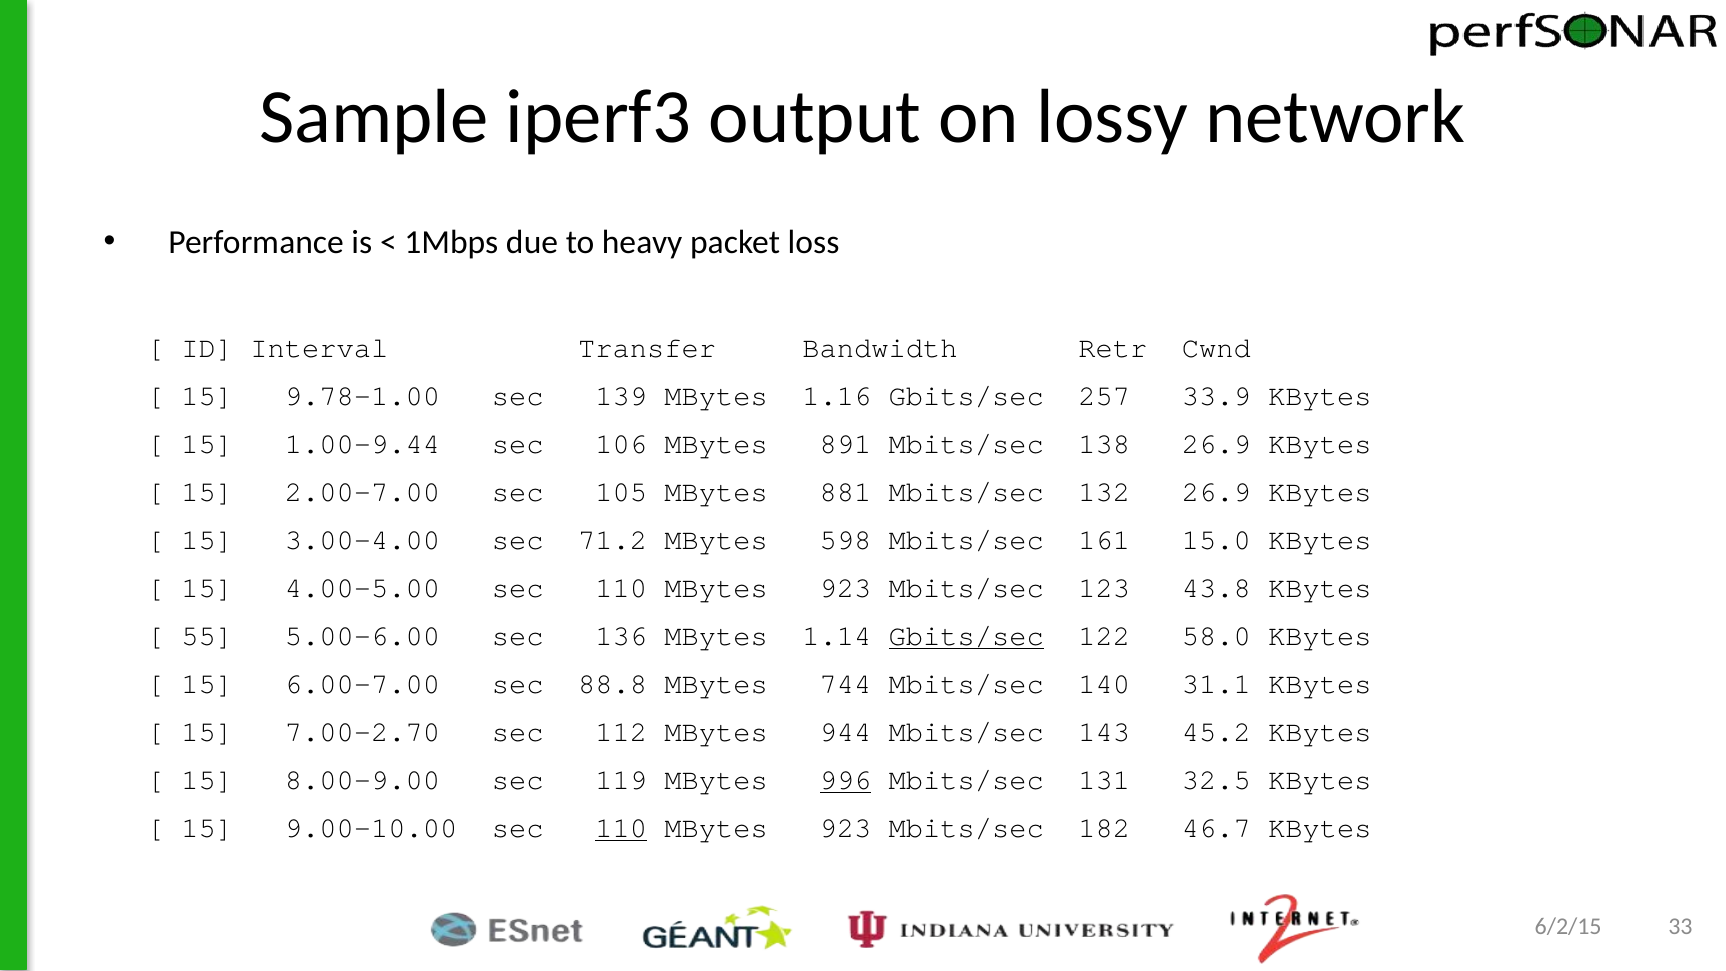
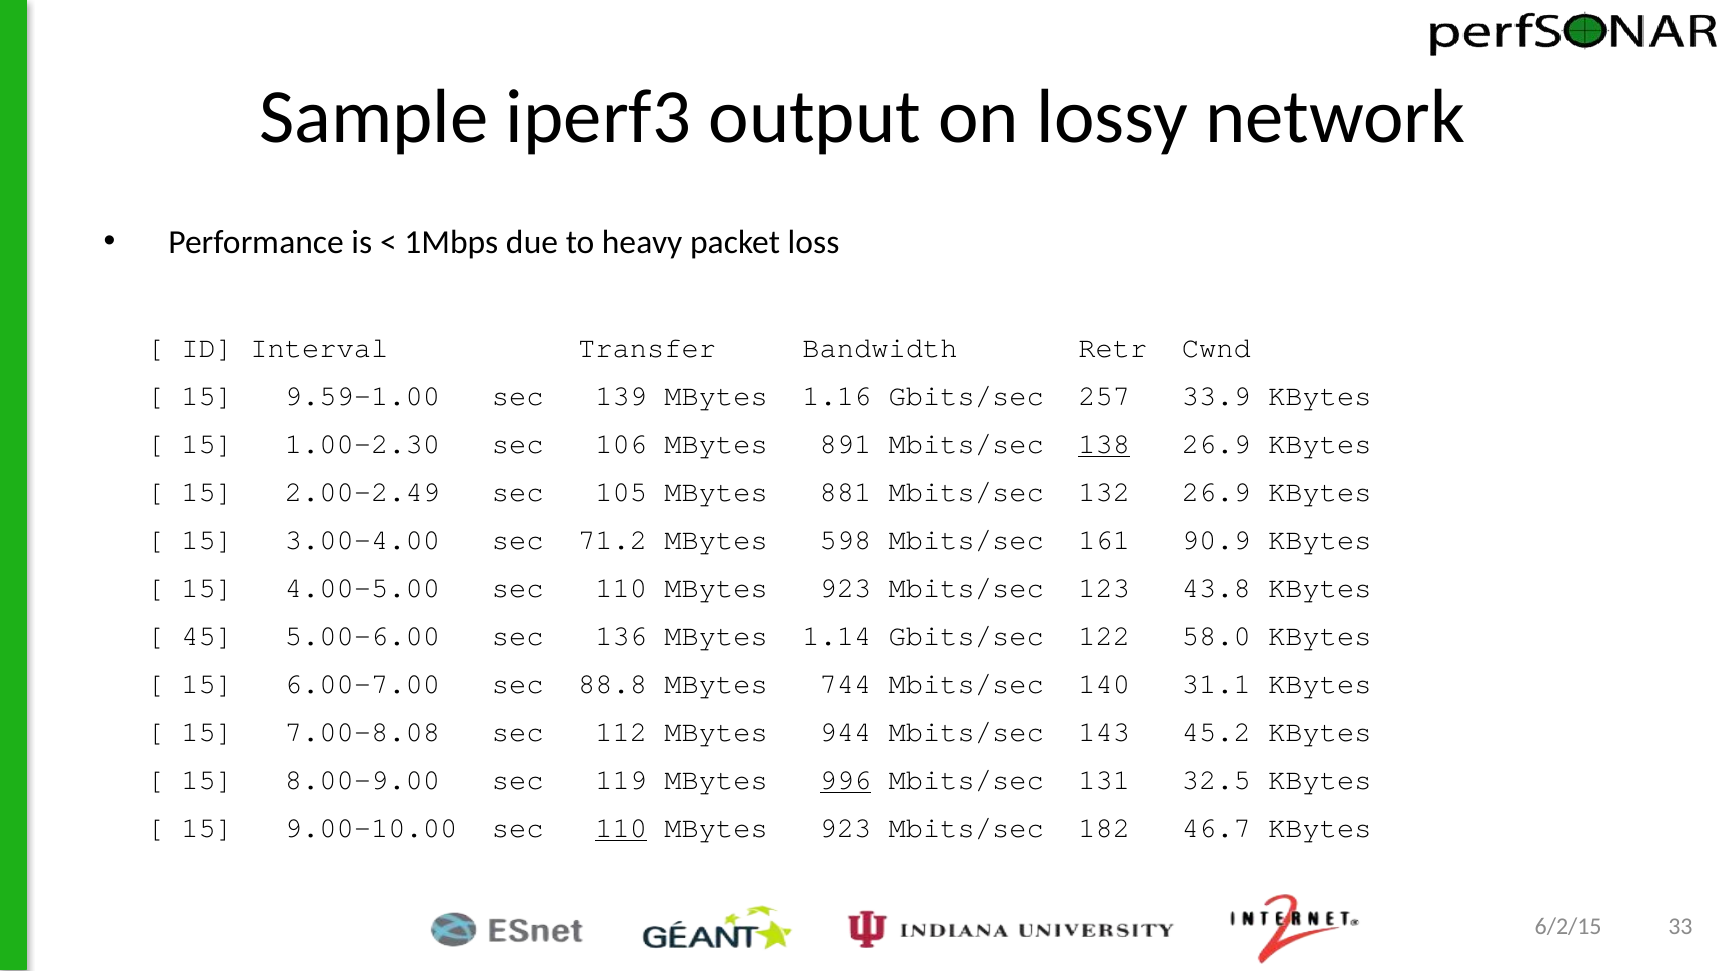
9.78-1.00: 9.78-1.00 -> 9.59-1.00 (363, 396)
1.00-9.44: 1.00-9.44 -> 1.00-2.30 (363, 444)
138 underline: none -> present (1104, 444)
2.00-7.00: 2.00-7.00 -> 2.00-2.49 (363, 492)
15.0: 15.0 -> 90.9 (1216, 540)
55: 55 -> 45 (207, 636)
Gbits/sec underline: present -> none (966, 636)
7.00-2.70: 7.00-2.70 -> 7.00-8.08 (363, 732)
